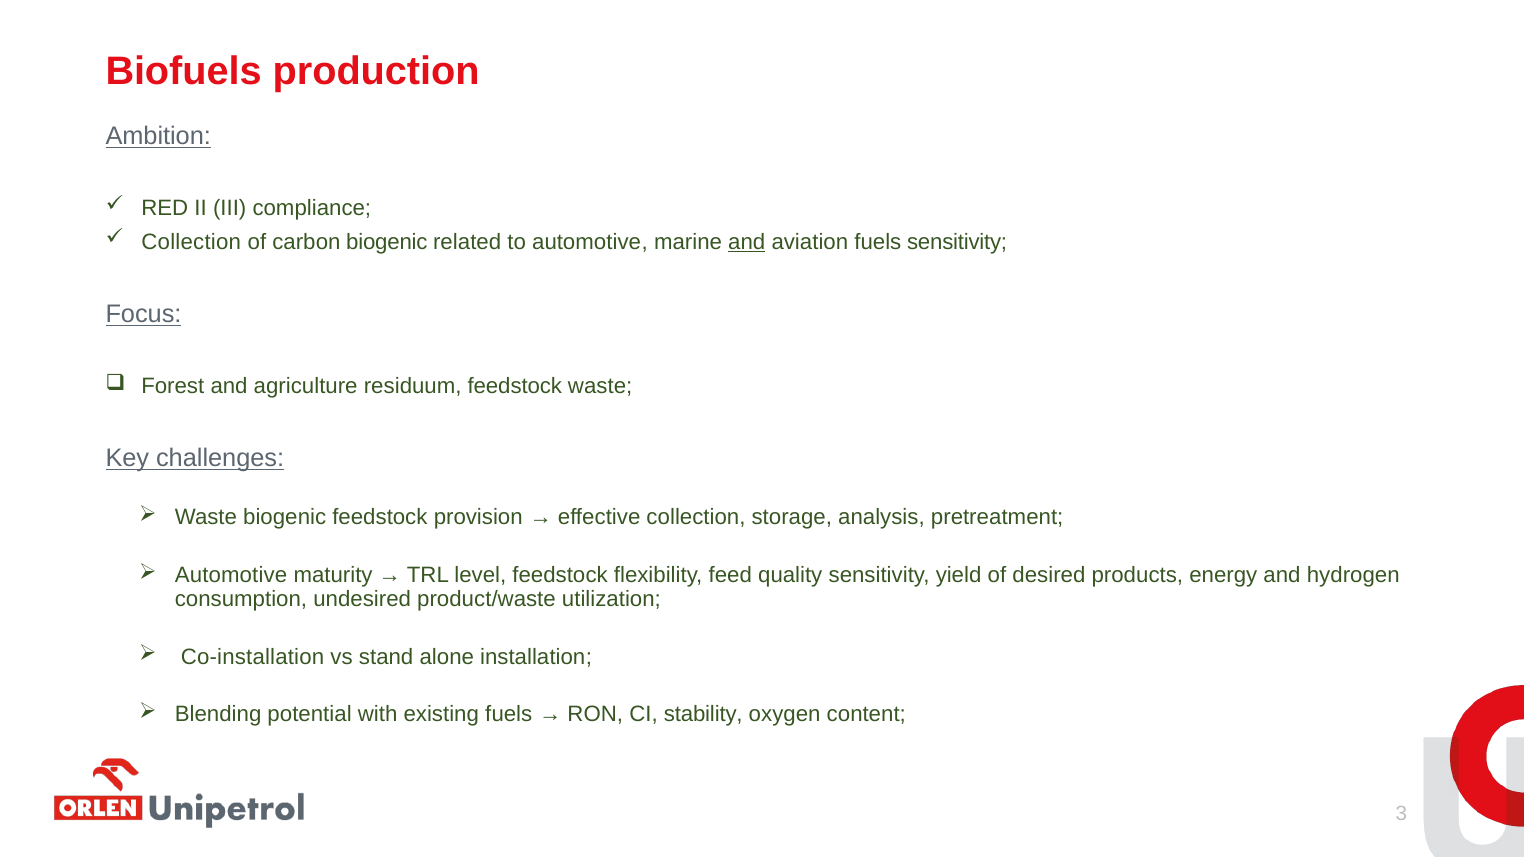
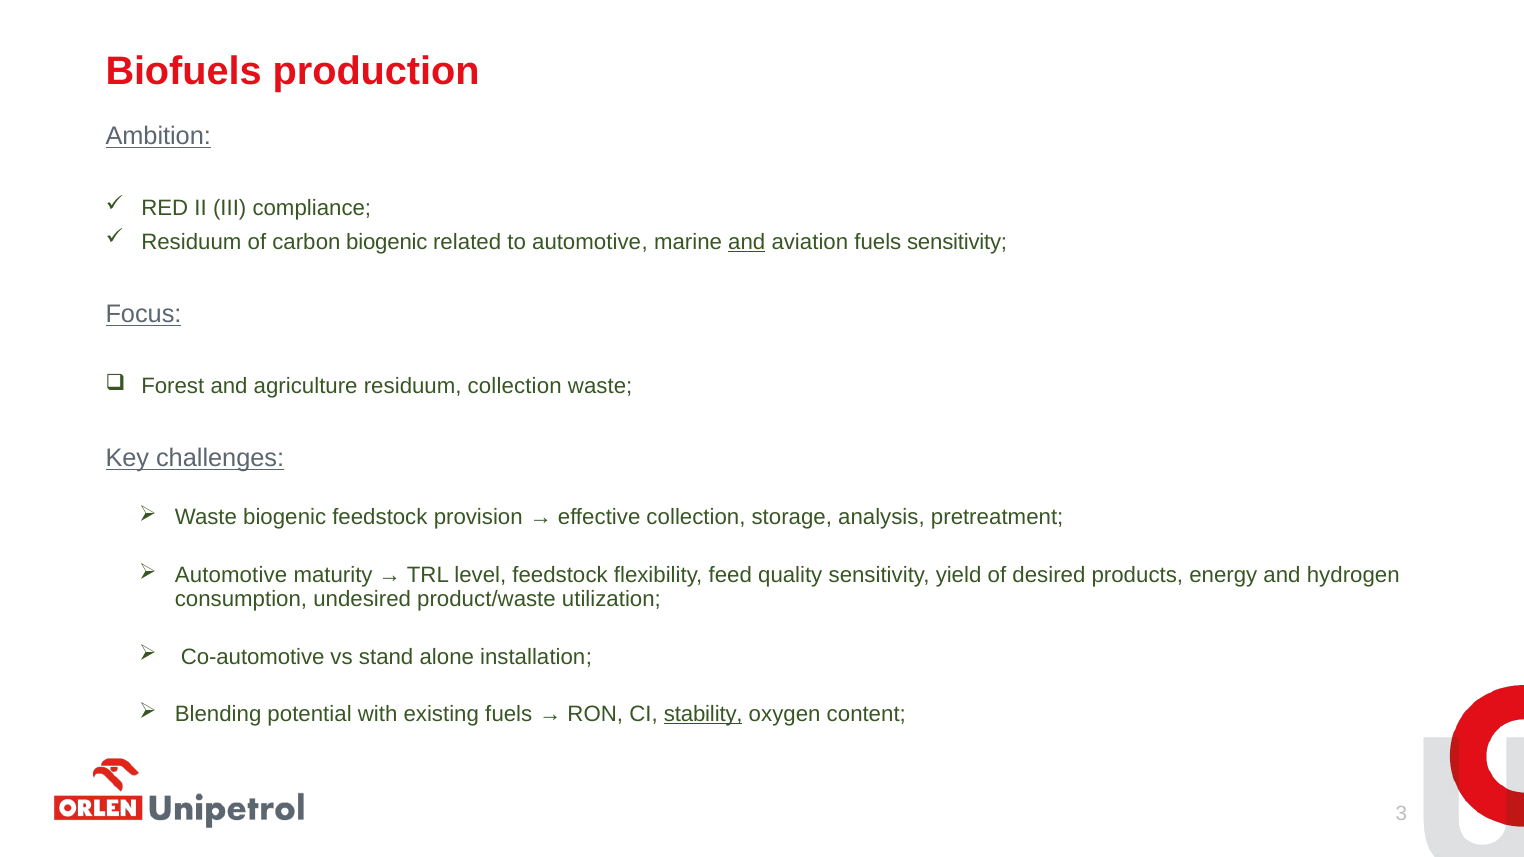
Collection: Collection -> Residuum (191, 242)
residuum feedstock: feedstock -> collection (515, 386)
Co-installation: Co-installation -> Co-automotive (253, 657)
stability underline: none -> present (703, 714)
